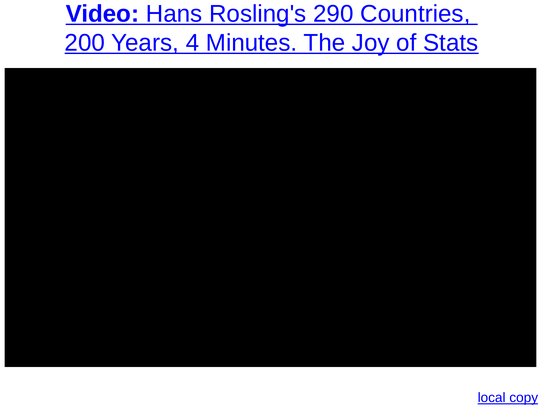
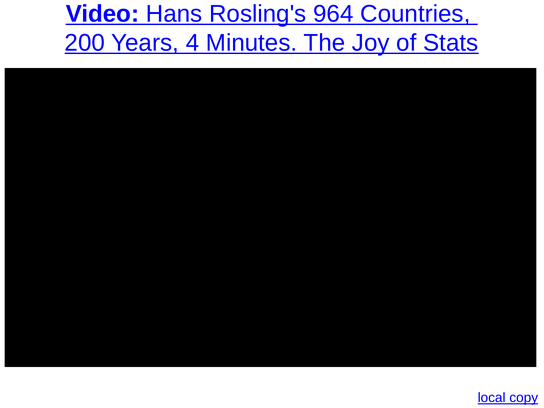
290: 290 -> 964 (333, 14)
